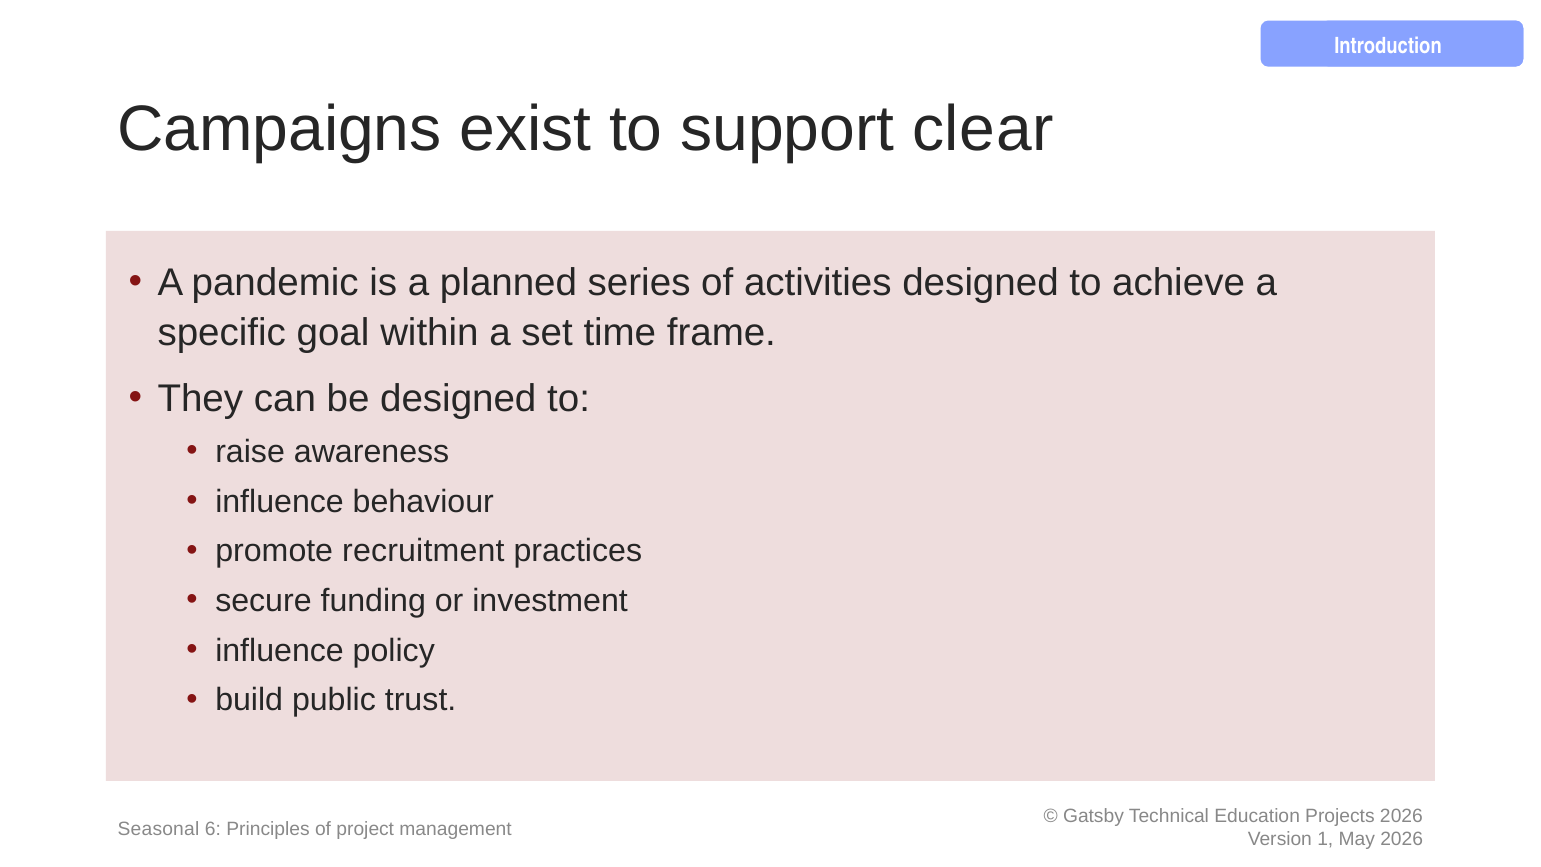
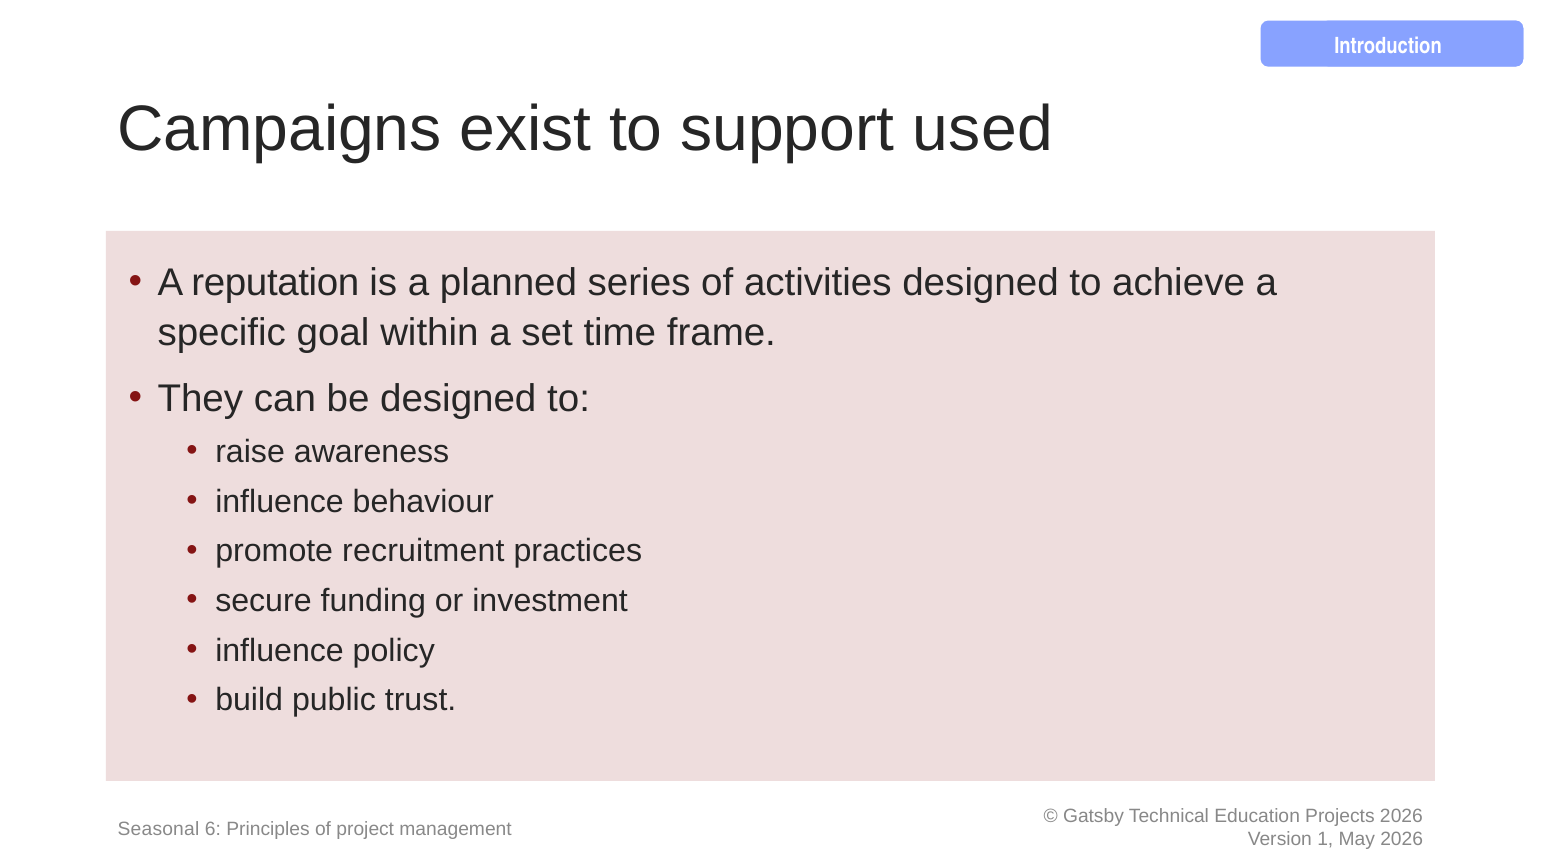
clear: clear -> used (983, 129)
pandemic: pandemic -> reputation (275, 283)
